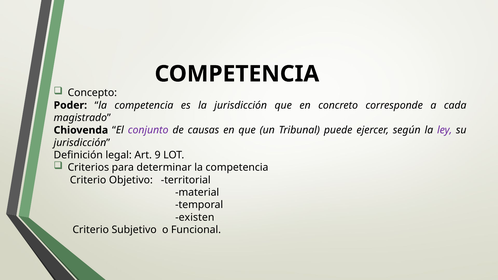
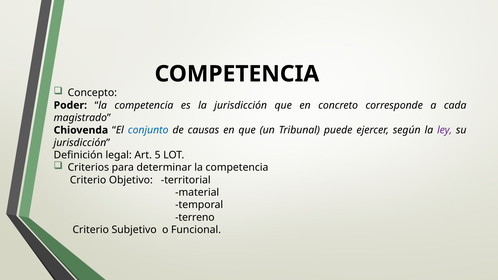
conjunto colour: purple -> blue (148, 130)
9: 9 -> 5 (158, 155)
existen: existen -> terreno (195, 217)
